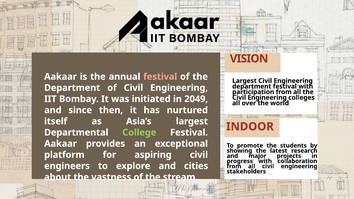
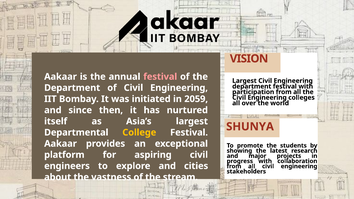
2049: 2049 -> 2059 (196, 99)
INDOOR: INDOOR -> SHUNYA (250, 127)
College colour: light green -> yellow (139, 133)
